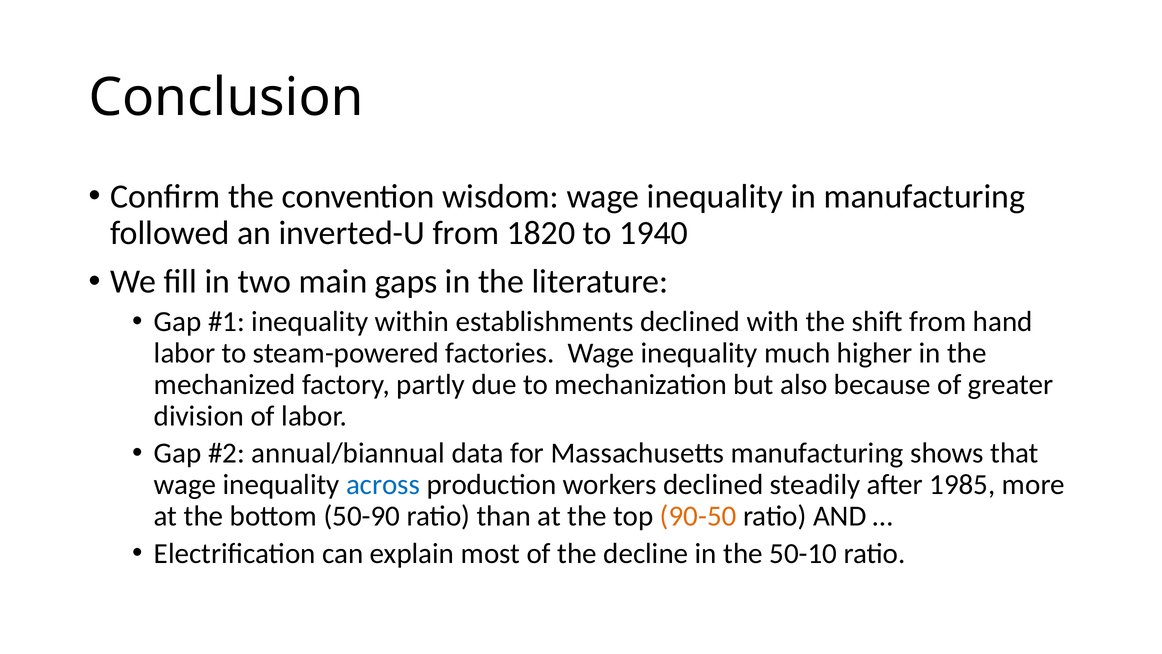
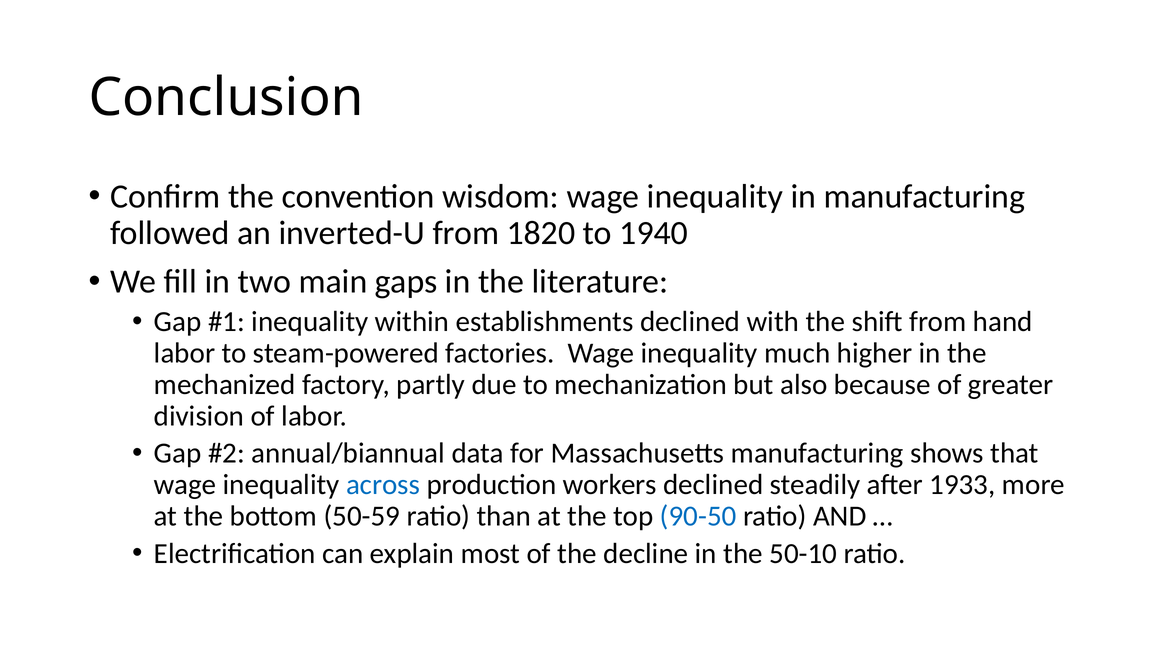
1985: 1985 -> 1933 (962, 484)
50-90: 50-90 -> 50-59 (362, 516)
90-50 colour: orange -> blue (698, 516)
